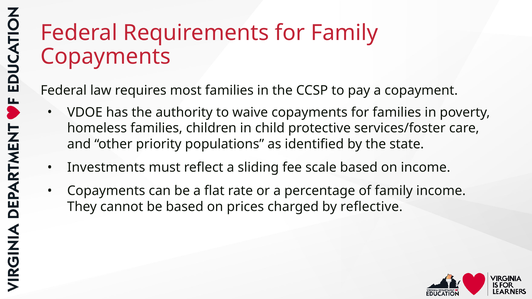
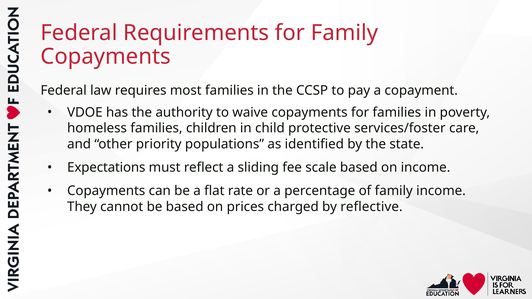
Investments: Investments -> Expectations (106, 168)
